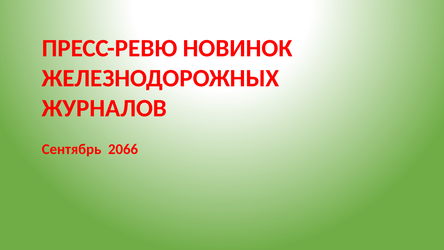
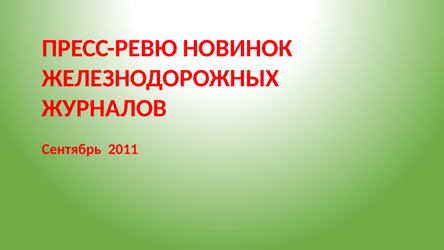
2066: 2066 -> 2011 (123, 149)
